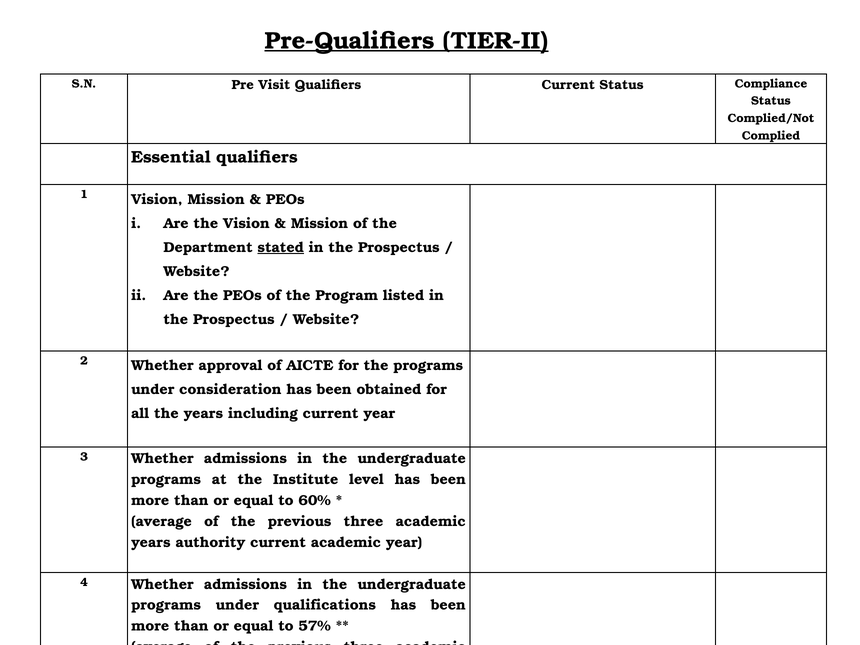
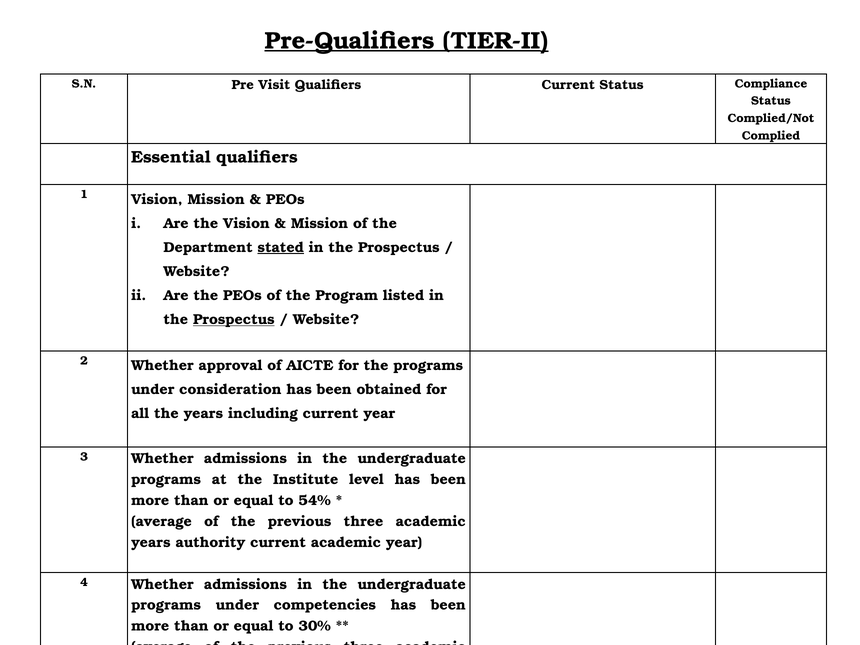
Prospectus underline: none -> present (234, 320)
60%: 60% -> 54% (315, 501)
qualifications: qualifications -> competencies (325, 605)
57%: 57% -> 30% (315, 626)
